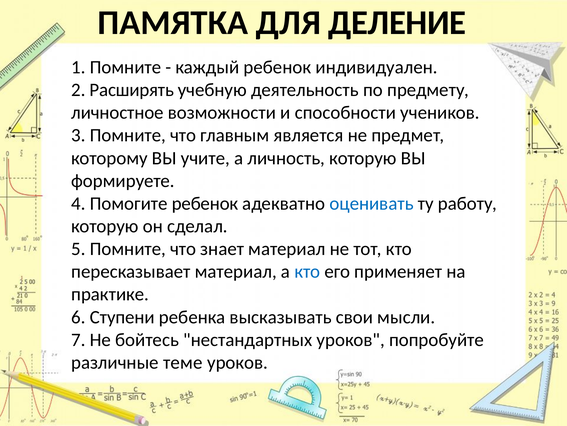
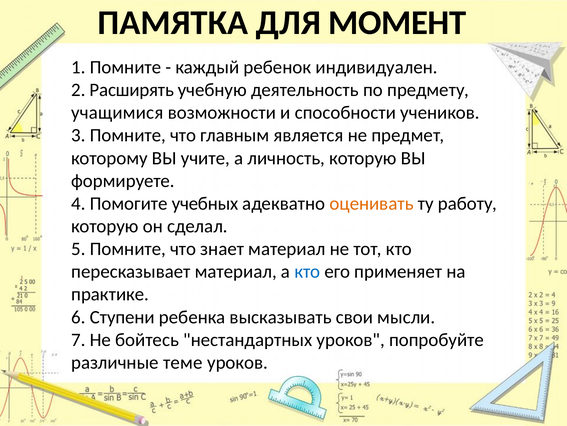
ДЕЛЕНИЕ: ДЕЛЕНИЕ -> МОМЕНТ (397, 23)
личностное: личностное -> учащимися (117, 112)
Помогите ребенок: ребенок -> учебных (205, 203)
оценивать colour: blue -> orange (372, 203)
